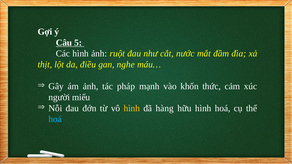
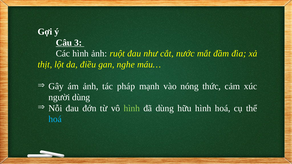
5: 5 -> 3 (78, 43)
khốn: khốn -> nóng (190, 87)
người miếu: miếu -> dùng (81, 97)
hình colour: yellow -> light green (132, 108)
đã hàng: hàng -> dùng (165, 108)
